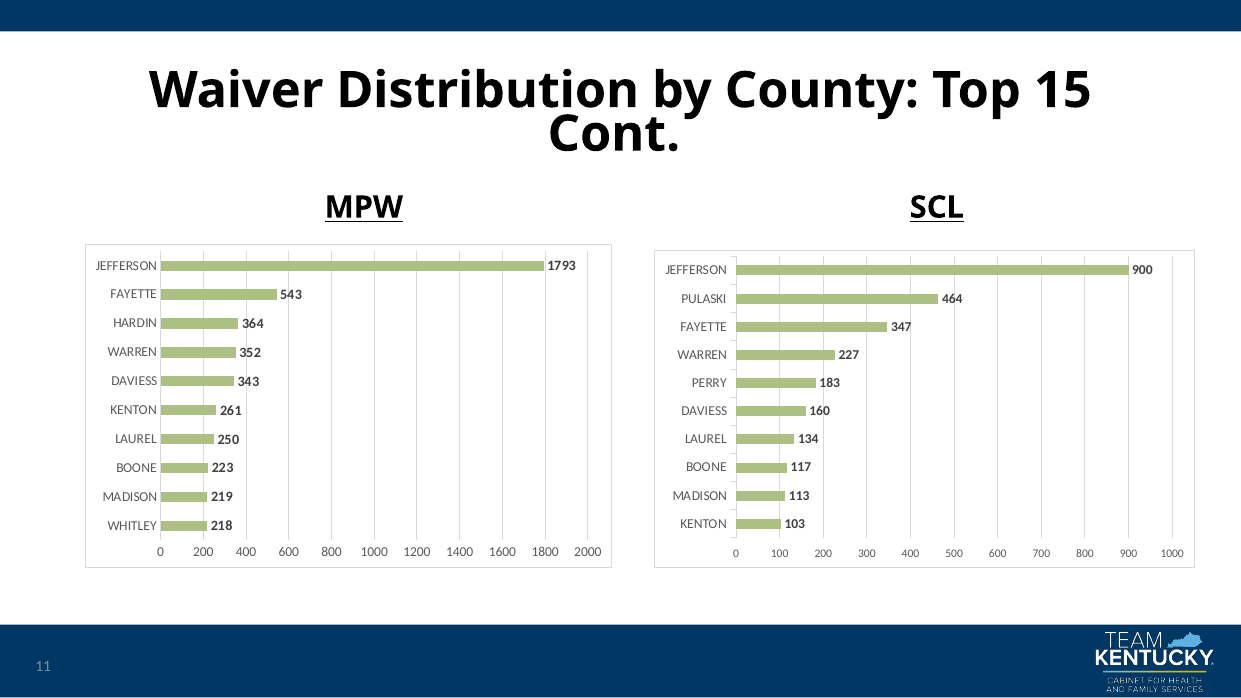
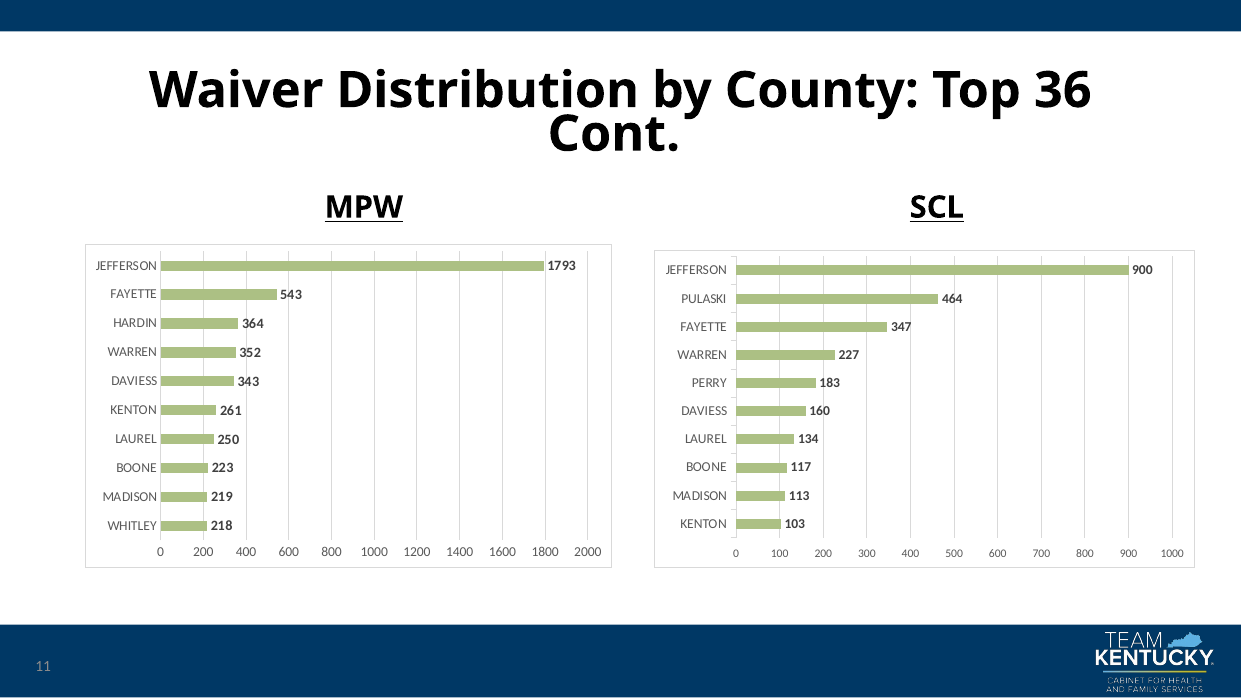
15: 15 -> 36 (1063, 91)
